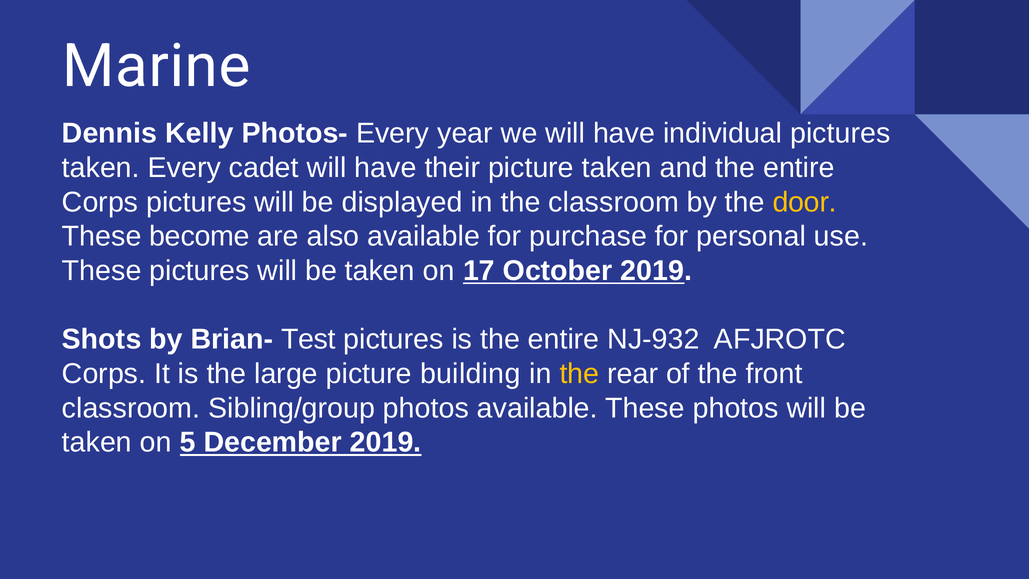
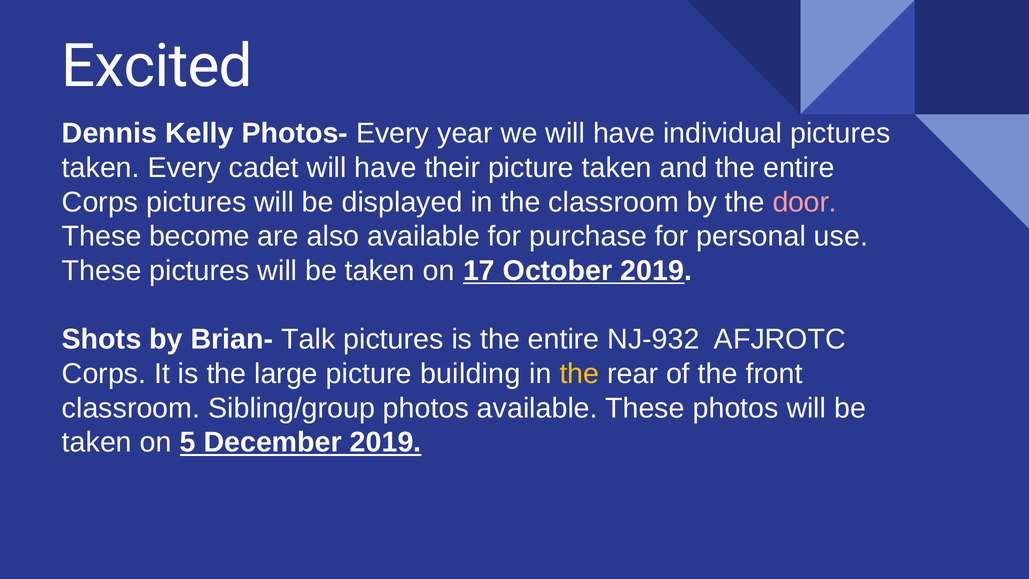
Marine: Marine -> Excited (157, 66)
door colour: yellow -> pink (805, 202)
Test: Test -> Talk (308, 339)
